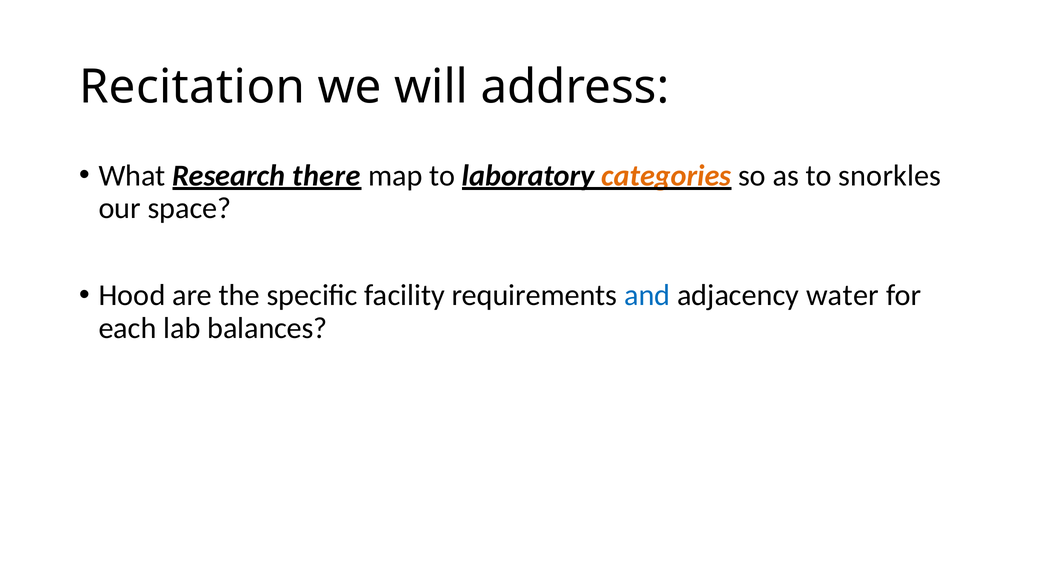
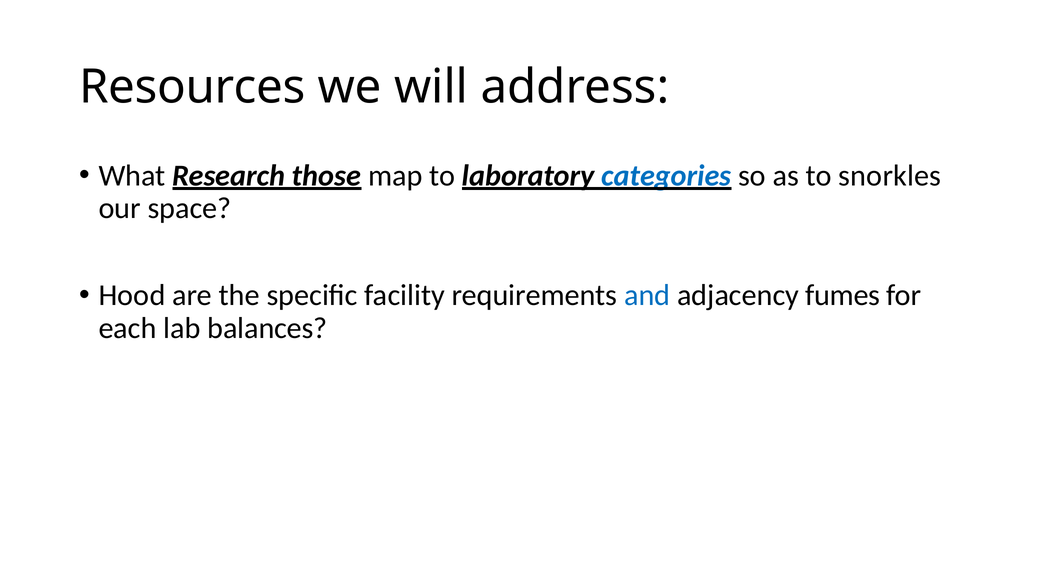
Recitation: Recitation -> Resources (192, 87)
there: there -> those (327, 175)
categories colour: orange -> blue (666, 175)
water: water -> fumes (843, 295)
